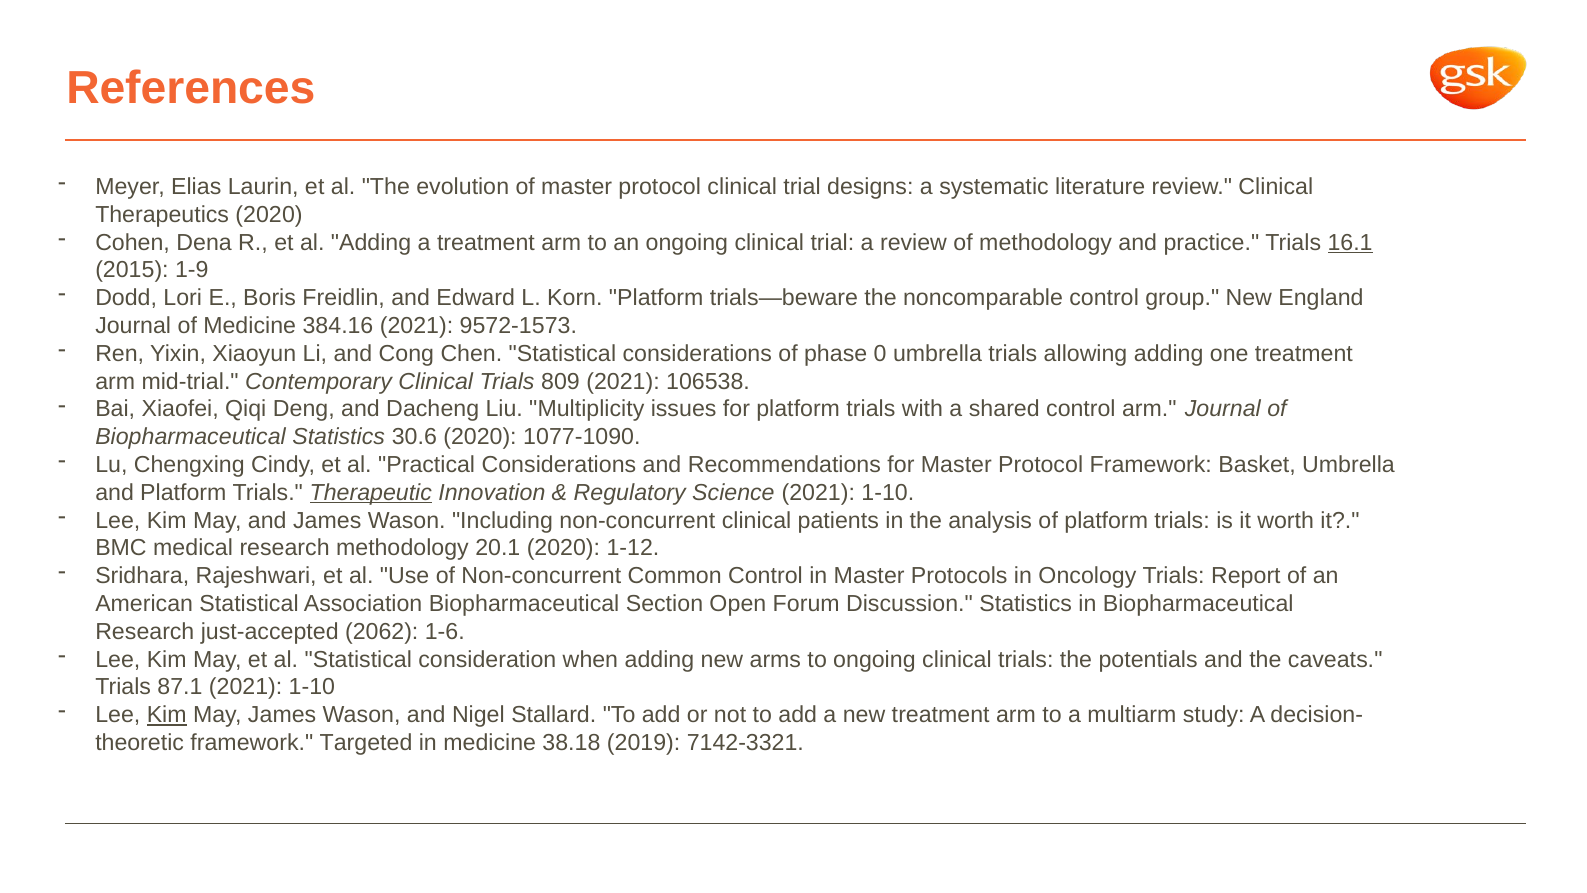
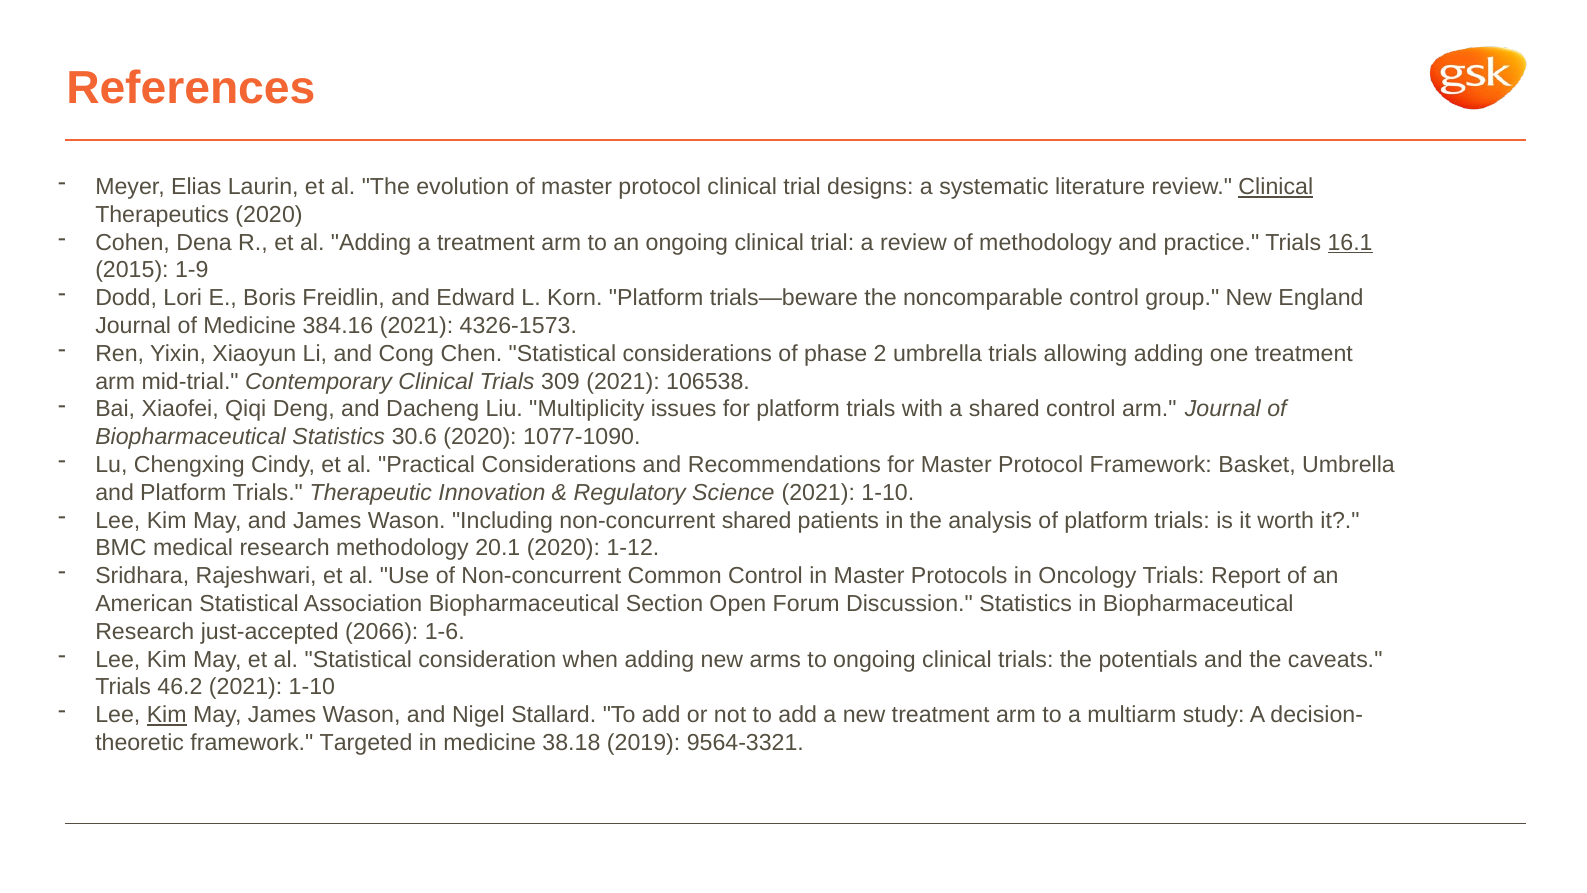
Clinical underline: none -> present (1276, 187)
9572-1573: 9572-1573 -> 4326-1573 (518, 326)
0: 0 -> 2 (880, 354)
809: 809 -> 309 (560, 381)
Therapeutic underline: present -> none (371, 493)
non-concurrent clinical: clinical -> shared (757, 520)
2062: 2062 -> 2066 (382, 631)
87.1: 87.1 -> 46.2 (180, 687)
7142-3321: 7142-3321 -> 9564-3321 (745, 743)
